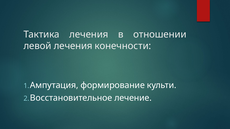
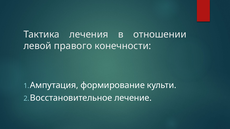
левой лечения: лечения -> правого (73, 46)
